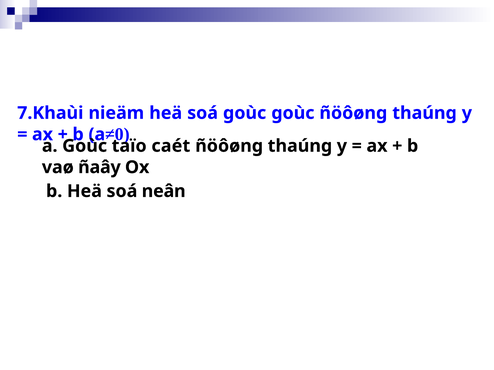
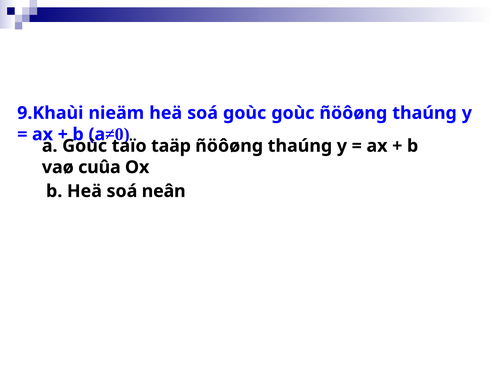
7.Khaùi: 7.Khaùi -> 9.Khaùi (50, 113)
caét: caét -> taäp (171, 146)
ñaây: ñaây -> cuûa (99, 167)
